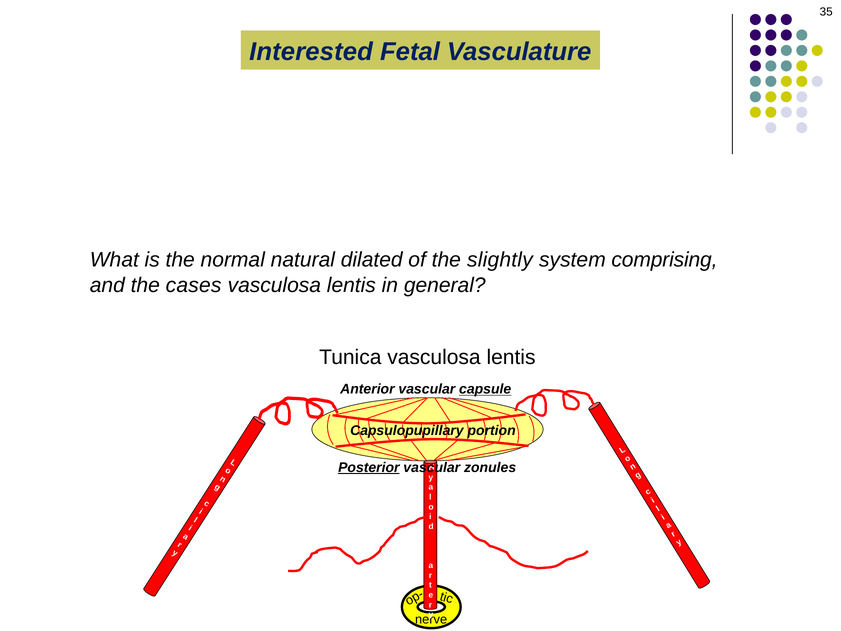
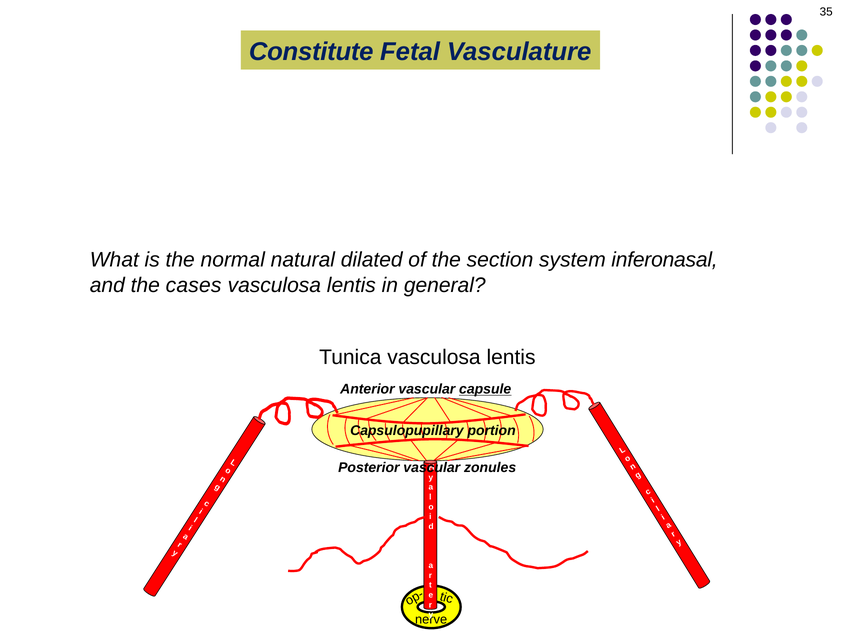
Interested: Interested -> Constitute (311, 52)
slightly: slightly -> section (500, 260)
comprising: comprising -> inferonasal (665, 260)
Posterior underline: present -> none (369, 467)
